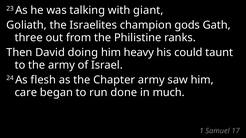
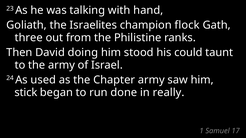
giant: giant -> hand (148, 10)
gods: gods -> flock (187, 25)
heavy: heavy -> stood (139, 53)
flesh: flesh -> used (43, 80)
care: care -> stick (26, 93)
much: much -> really (169, 93)
